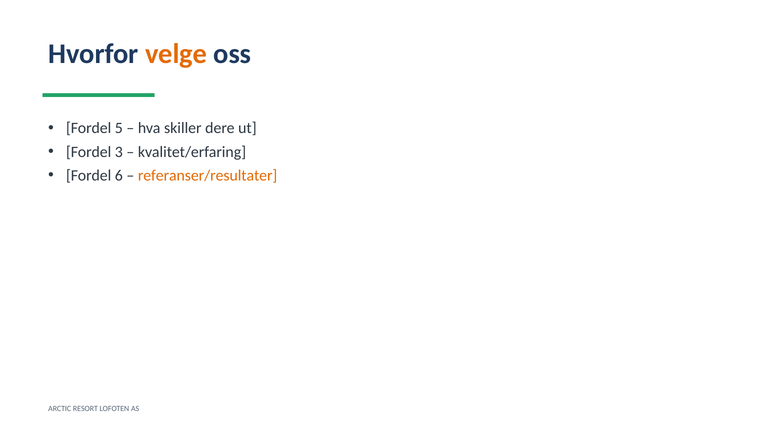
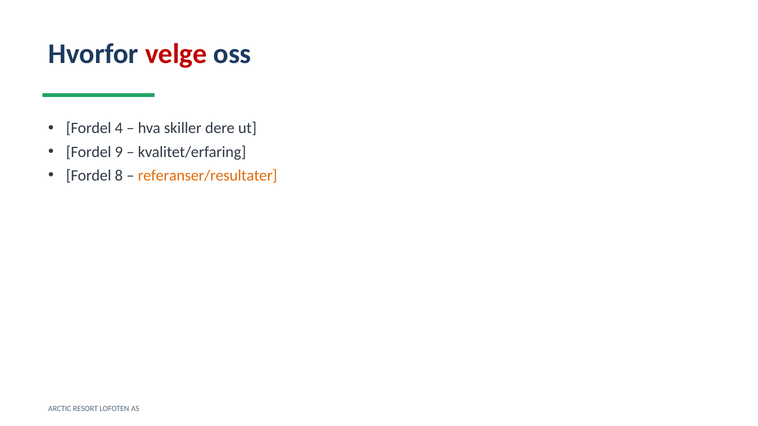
velge colour: orange -> red (176, 54)
5: 5 -> 4 (119, 128)
3: 3 -> 9 (119, 152)
6: 6 -> 8 (119, 176)
